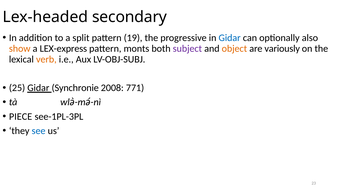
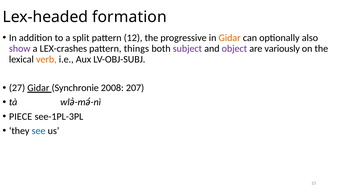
secondary: secondary -> formation (129, 17)
19: 19 -> 12 (133, 38)
Gidar colour: blue -> orange (230, 38)
show colour: orange -> purple (20, 49)
LEX-express: LEX-express -> LEX-crashes (63, 49)
monts: monts -> things (136, 49)
object colour: orange -> purple (234, 49)
25: 25 -> 27 (17, 88)
771: 771 -> 207 (135, 88)
